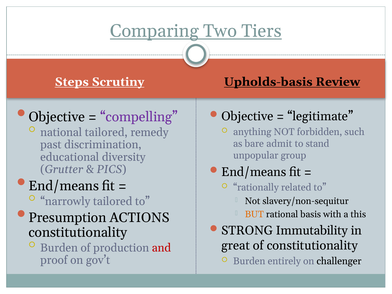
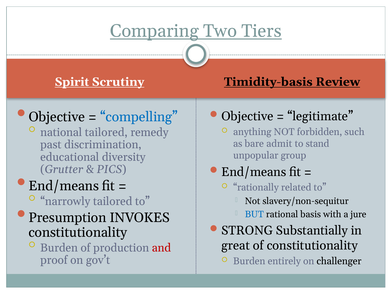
Upholds-basis: Upholds-basis -> Timidity-basis (268, 82)
Steps: Steps -> Spirit (72, 82)
compelling colour: purple -> blue (139, 117)
ACTIONS: ACTIONS -> INVOKES (140, 218)
BUT colour: orange -> blue (254, 214)
this: this -> jure (358, 214)
Immutability: Immutability -> Substantially (312, 231)
